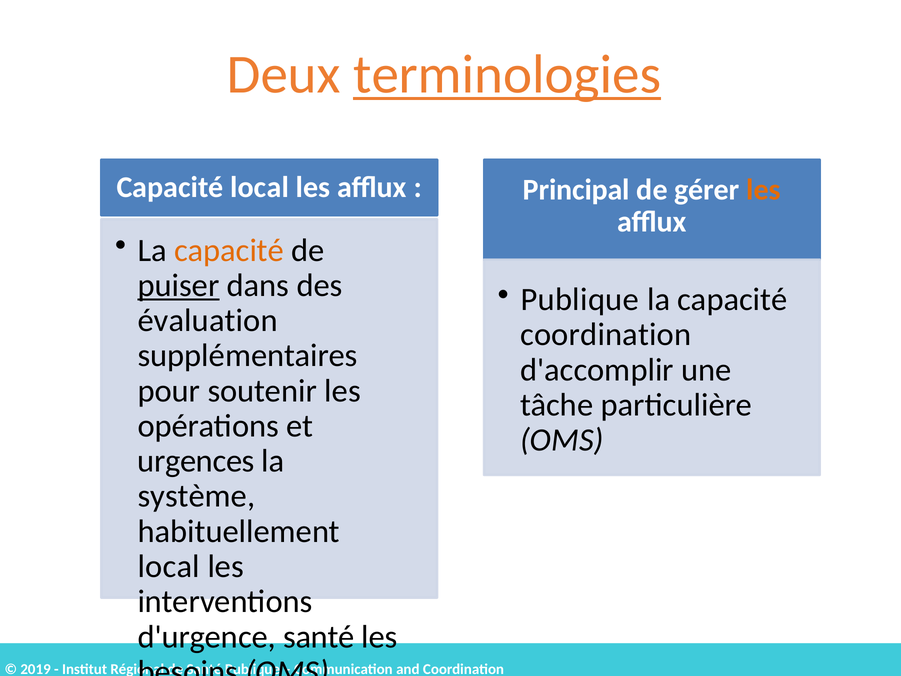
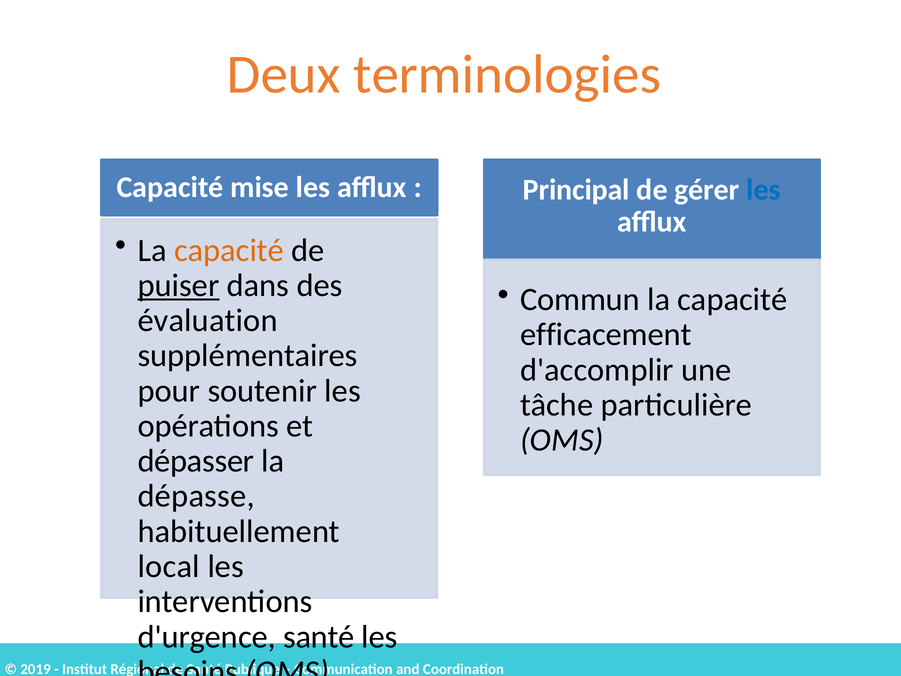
terminologies underline: present -> none (507, 75)
Capacité local: local -> mise (260, 187)
les colour: orange -> blue (764, 190)
Publique: Publique -> Commun (580, 299)
coordination: coordination -> efficacement (606, 335)
urgences: urgences -> dépasser (196, 461)
système: système -> dépasse (196, 496)
